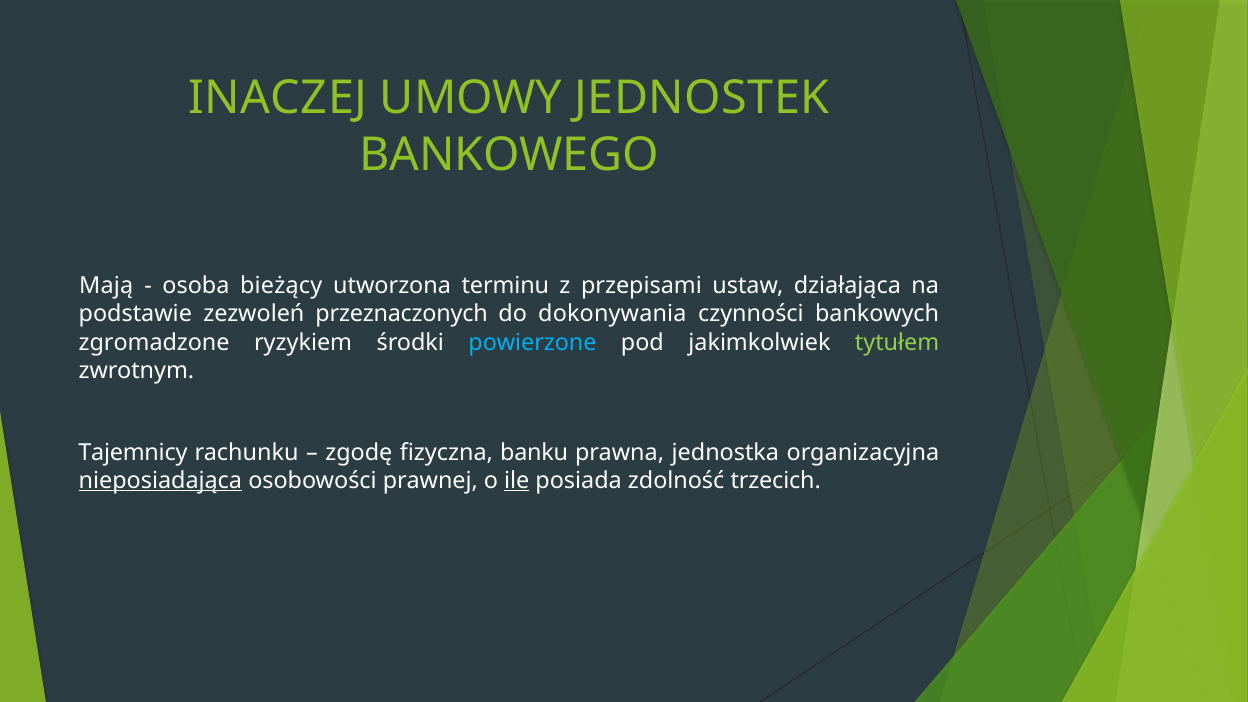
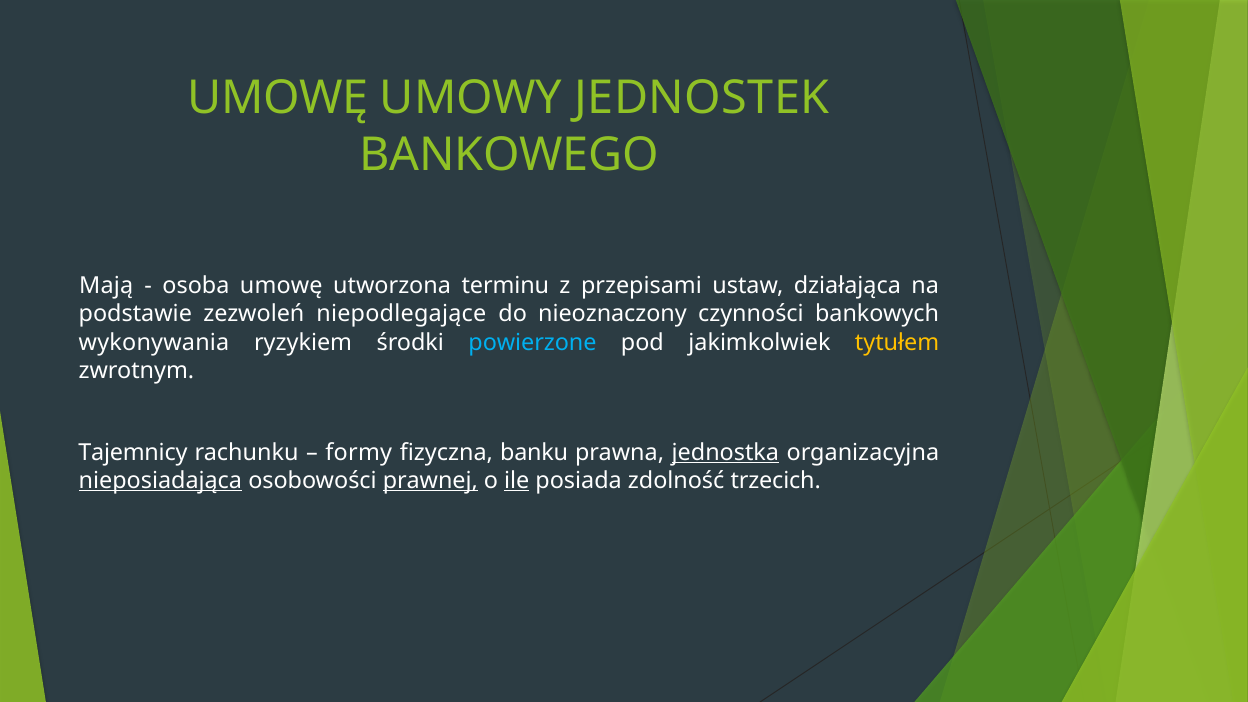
INACZEJ: INACZEJ -> UMOWĘ (278, 98)
osoba bieżący: bieżący -> umowę (281, 286)
przeznaczonych: przeznaczonych -> niepodlegające (401, 314)
dokonywania: dokonywania -> nieoznaczony (612, 314)
zgromadzone: zgromadzone -> wykonywania (154, 342)
tytułem colour: light green -> yellow (897, 342)
zgodę: zgodę -> formy (359, 453)
jednostka underline: none -> present (725, 453)
prawnej underline: none -> present (430, 481)
